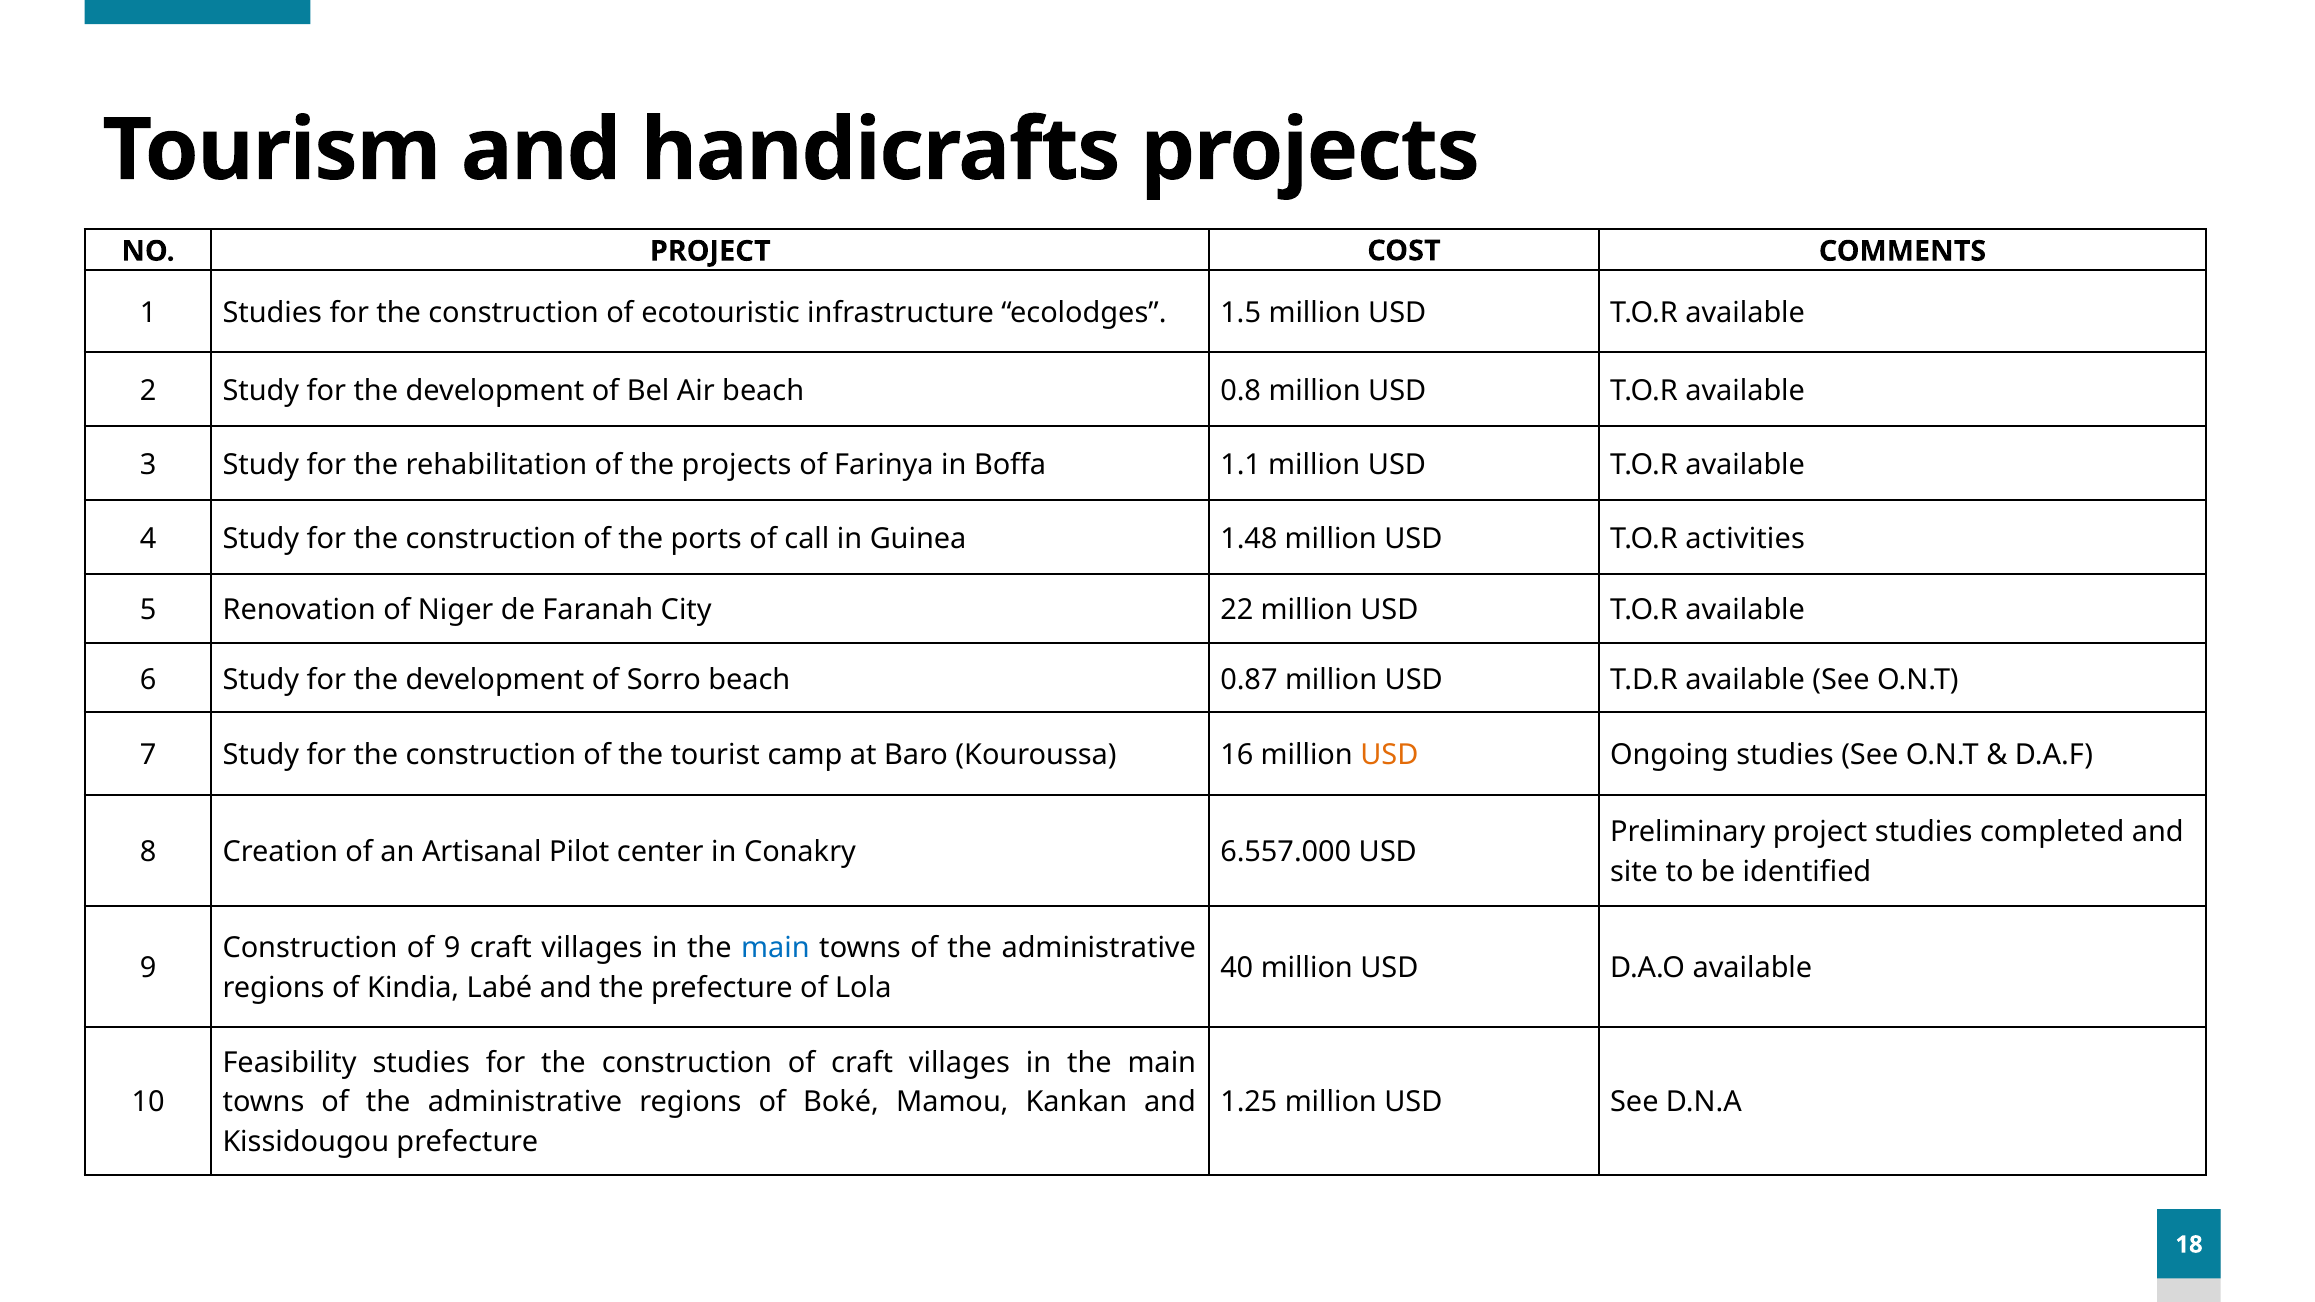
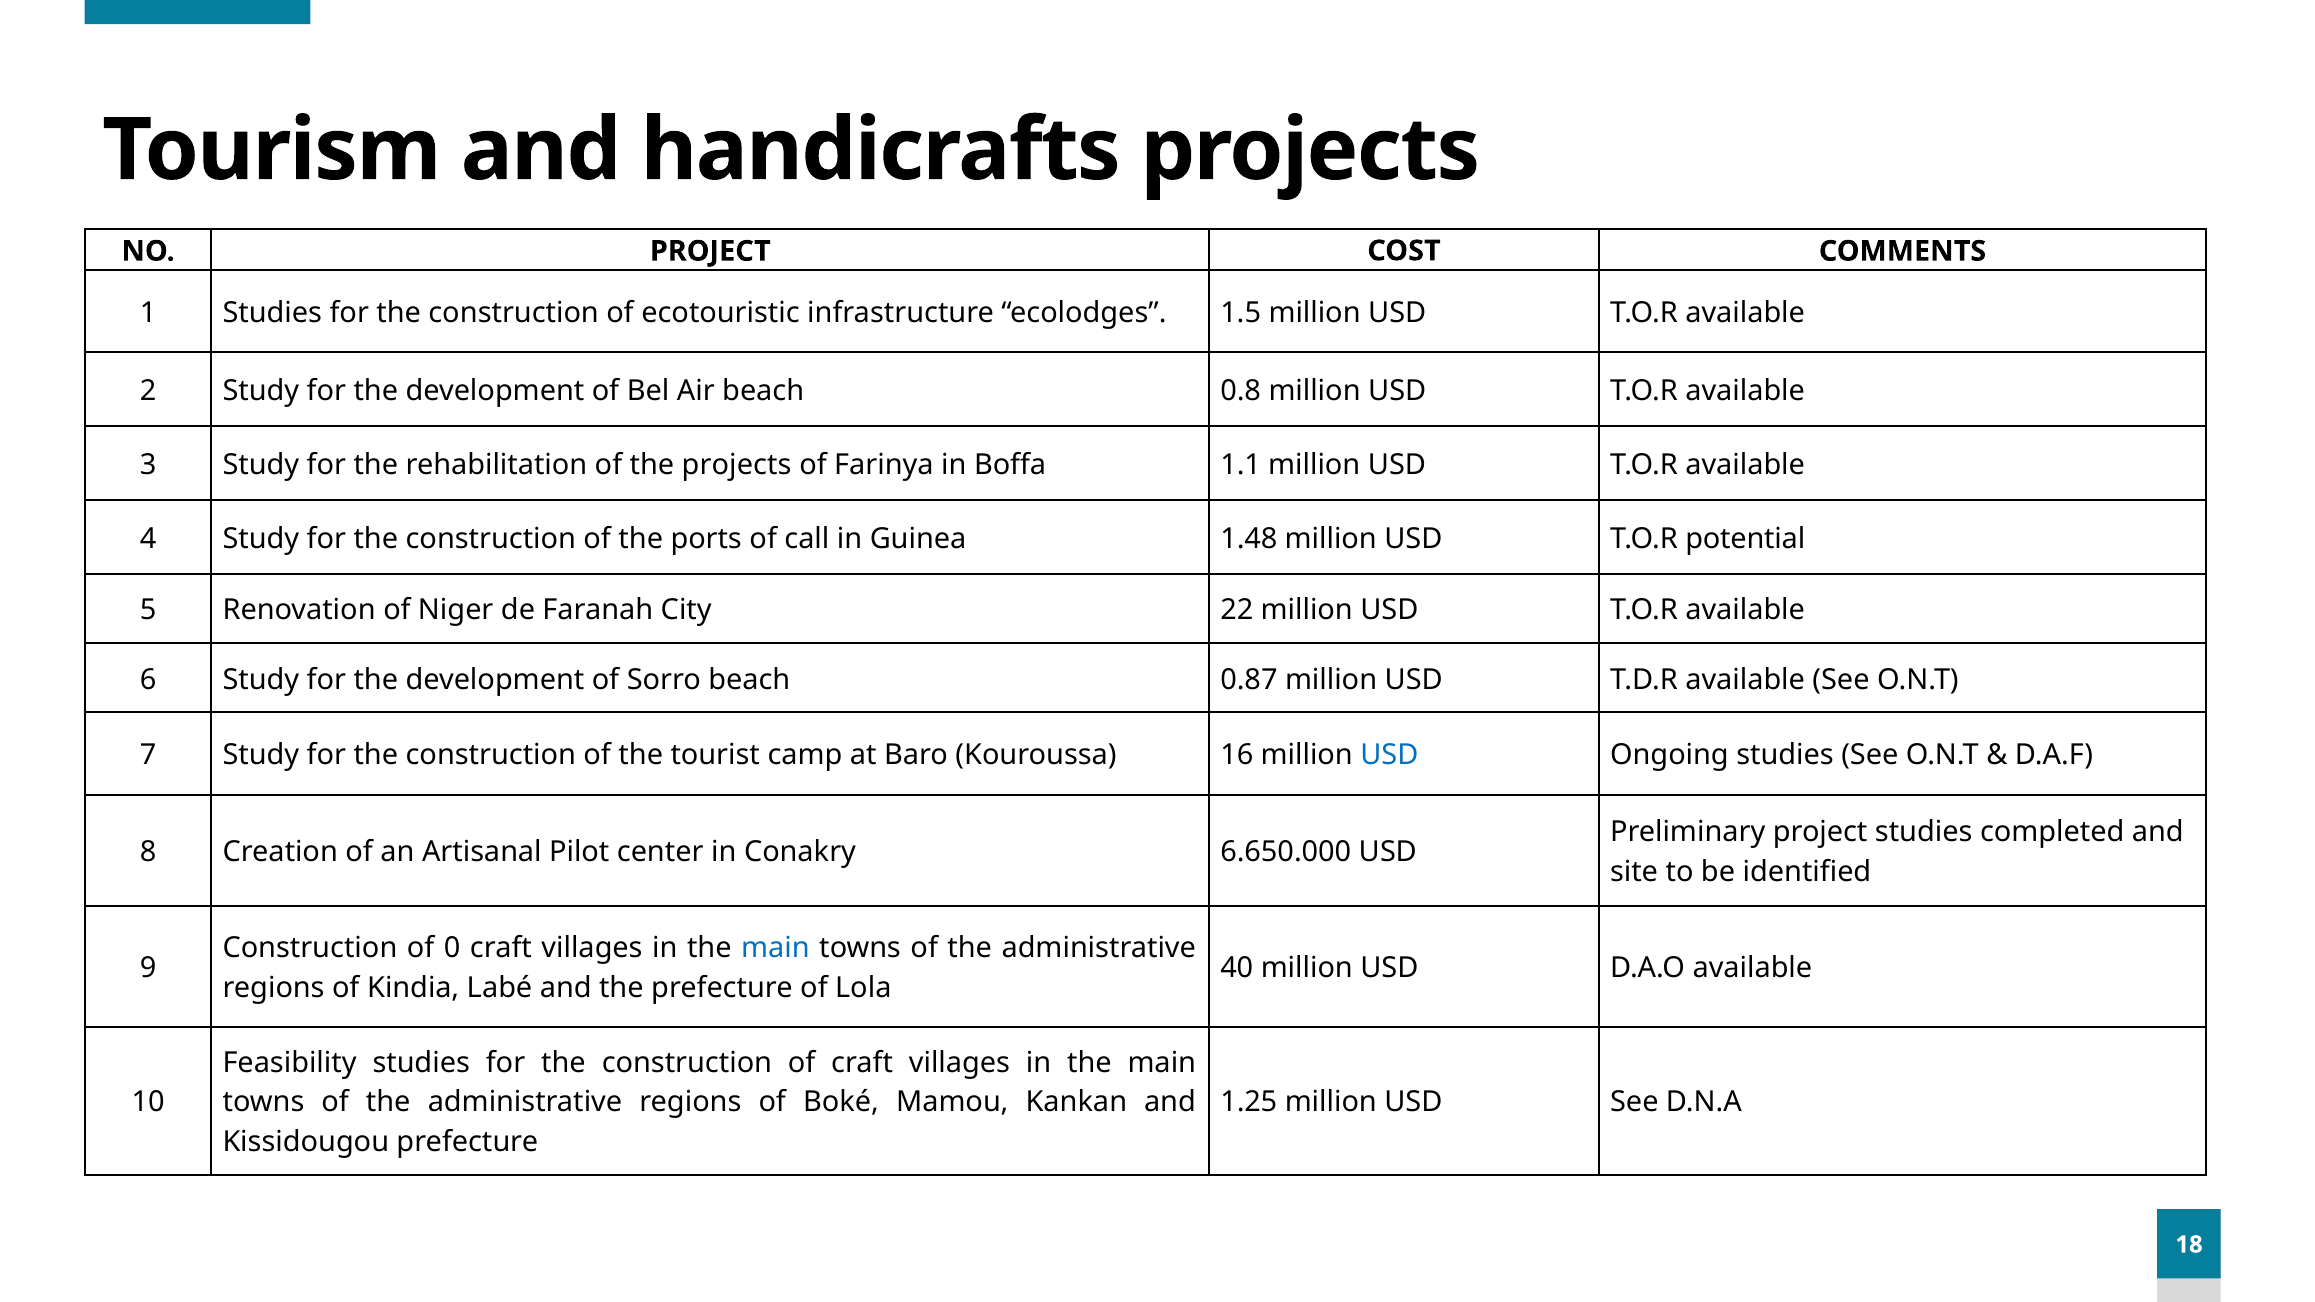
activities: activities -> potential (1745, 539)
USD colour: orange -> blue (1389, 755)
6.557.000: 6.557.000 -> 6.650.000 (1286, 852)
of 9: 9 -> 0 (452, 948)
